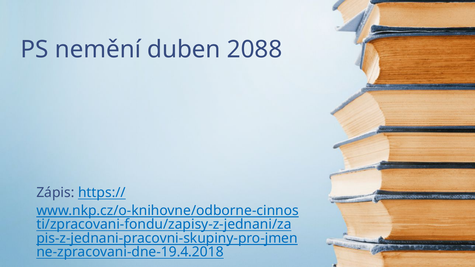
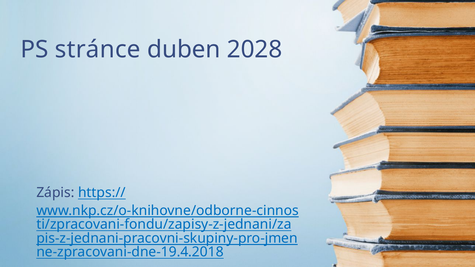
nemění: nemění -> stránce (98, 50)
2088: 2088 -> 2028 (255, 50)
